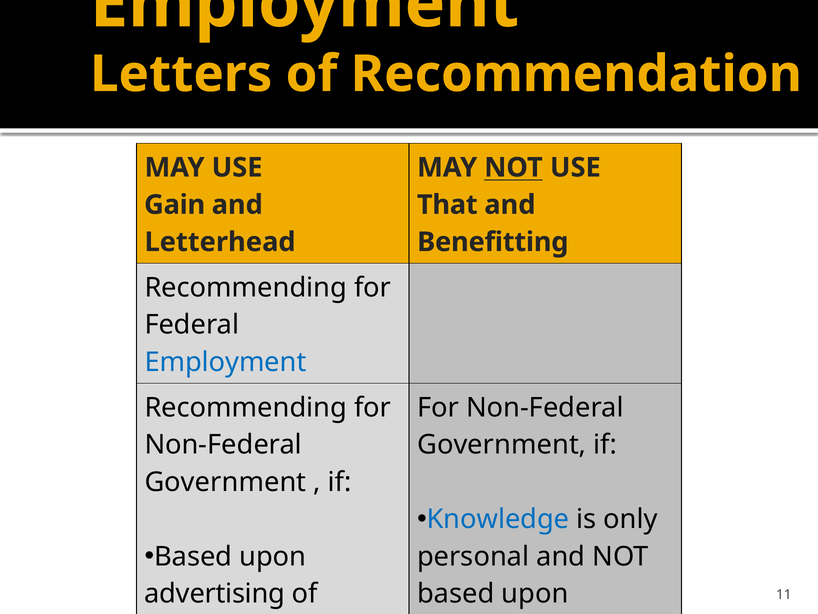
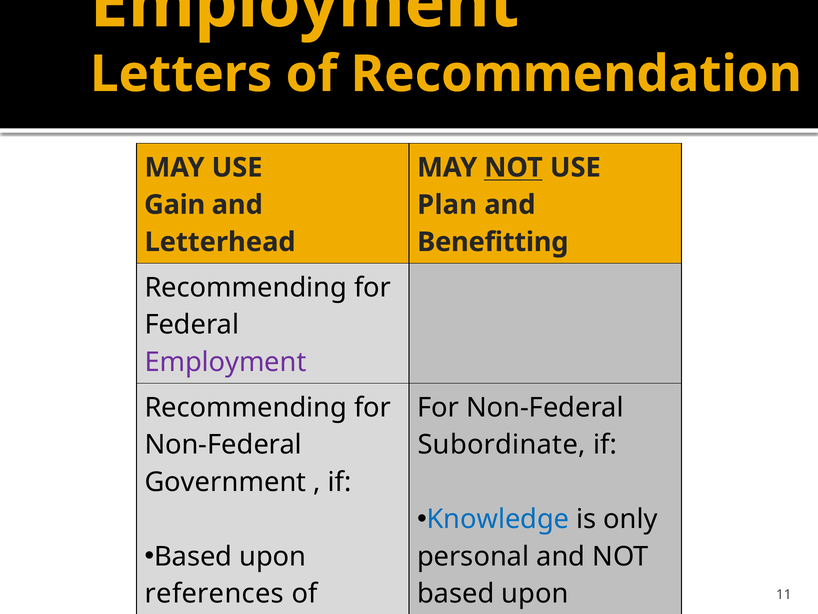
That: That -> Plan (447, 205)
Employment colour: blue -> purple (225, 362)
Government: Government -> Subordinate (502, 444)
advertising: advertising -> references (214, 593)
